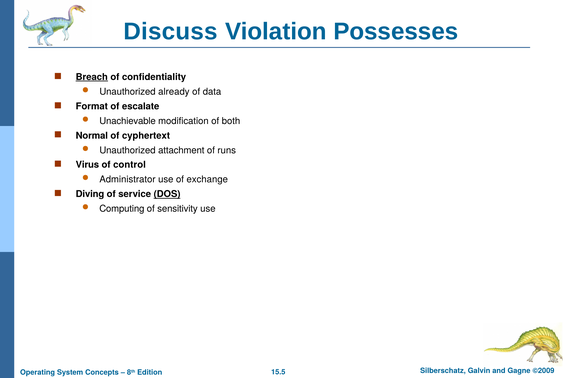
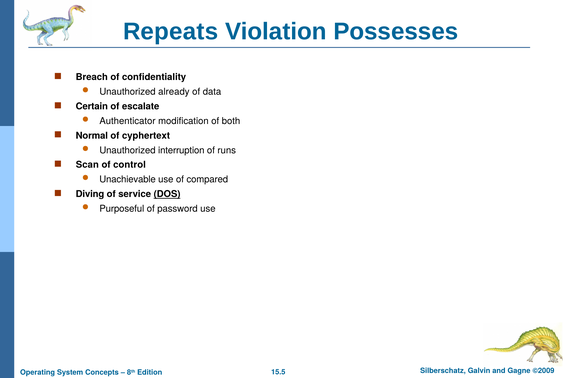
Discuss: Discuss -> Repeats (171, 32)
Breach underline: present -> none (92, 77)
Format: Format -> Certain (92, 106)
Unachievable: Unachievable -> Authenticator (127, 121)
attachment: attachment -> interruption (181, 150)
Virus: Virus -> Scan (87, 165)
Administrator: Administrator -> Unachievable (128, 180)
exchange: exchange -> compared (207, 180)
Computing: Computing -> Purposeful (122, 209)
sensitivity: sensitivity -> password (177, 209)
